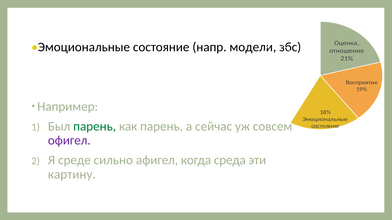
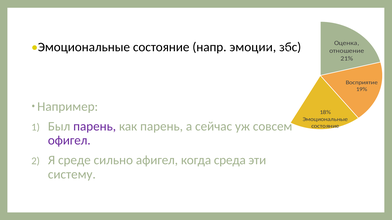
модели: модели -> эмоции (253, 47)
парень colour: green -> purple (95, 127)
картину: картину -> систему (72, 175)
